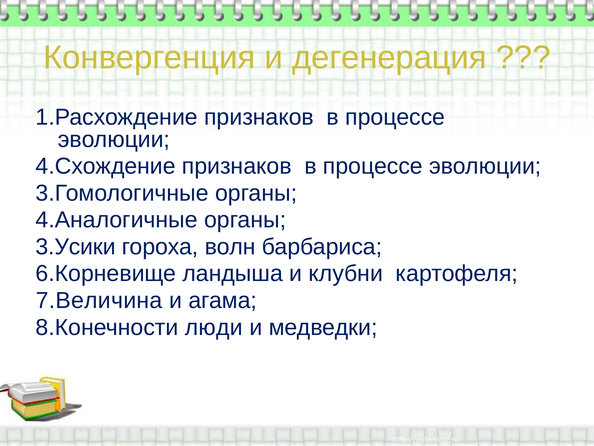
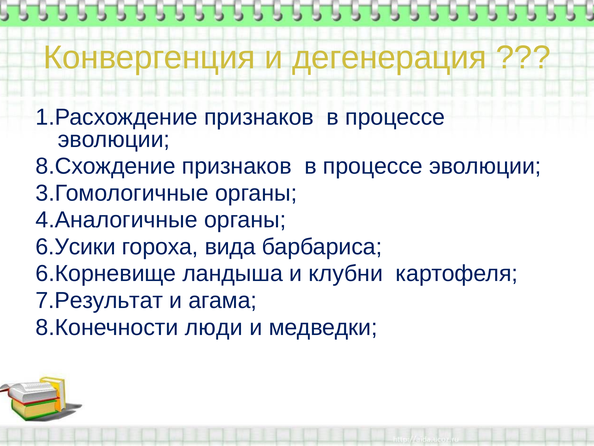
4.Схождение: 4.Схождение -> 8.Схождение (106, 166)
3.Усики: 3.Усики -> 6.Усики (76, 247)
волн: волн -> вида (230, 247)
7.Величина: 7.Величина -> 7.Результат (99, 300)
